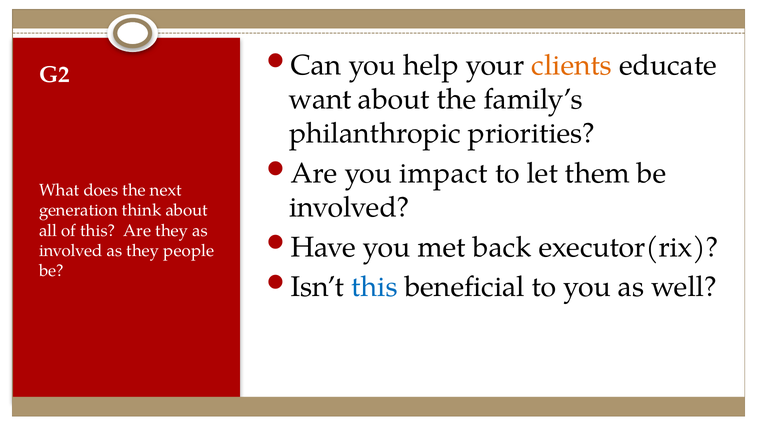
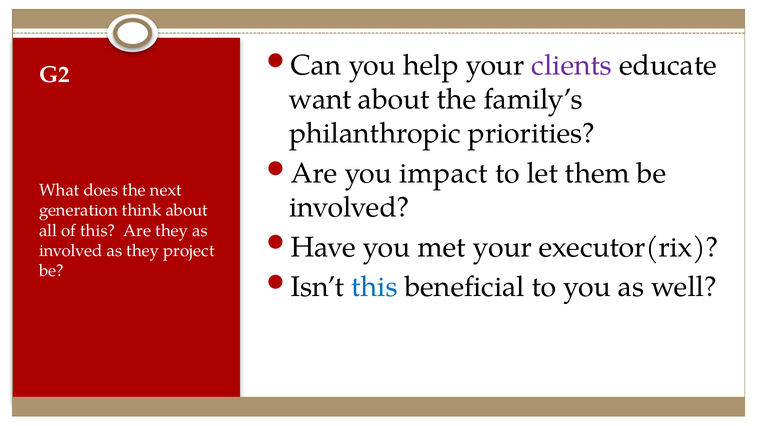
clients colour: orange -> purple (572, 65)
met back: back -> your (502, 248)
people: people -> project (189, 251)
